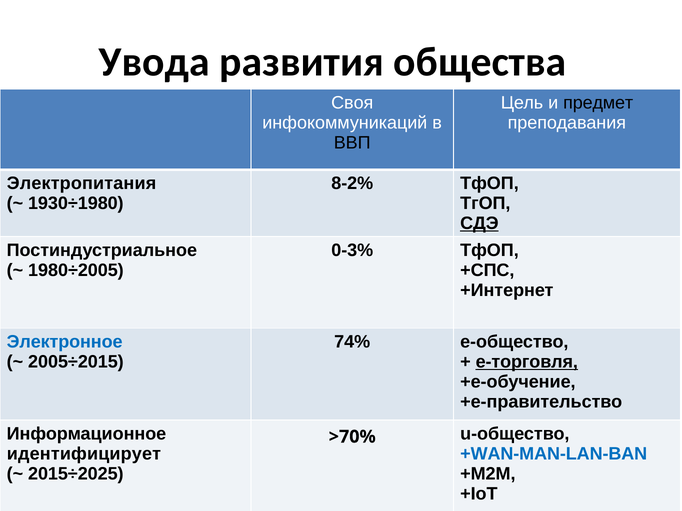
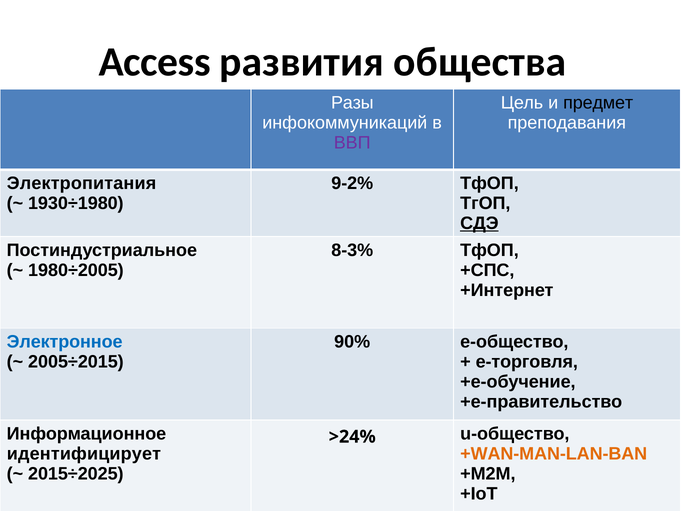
Увода: Увода -> Access (155, 62)
Своя: Своя -> Разы (352, 103)
ВВП colour: black -> purple (352, 143)
8-2%: 8-2% -> 9-2% (352, 184)
0-3%: 0-3% -> 8-3% (352, 250)
74%: 74% -> 90% (352, 342)
е-торговля underline: present -> none (527, 362)
>70%: >70% -> >24% (352, 437)
+WAN-MAN-LAN-BAN colour: blue -> orange (554, 454)
